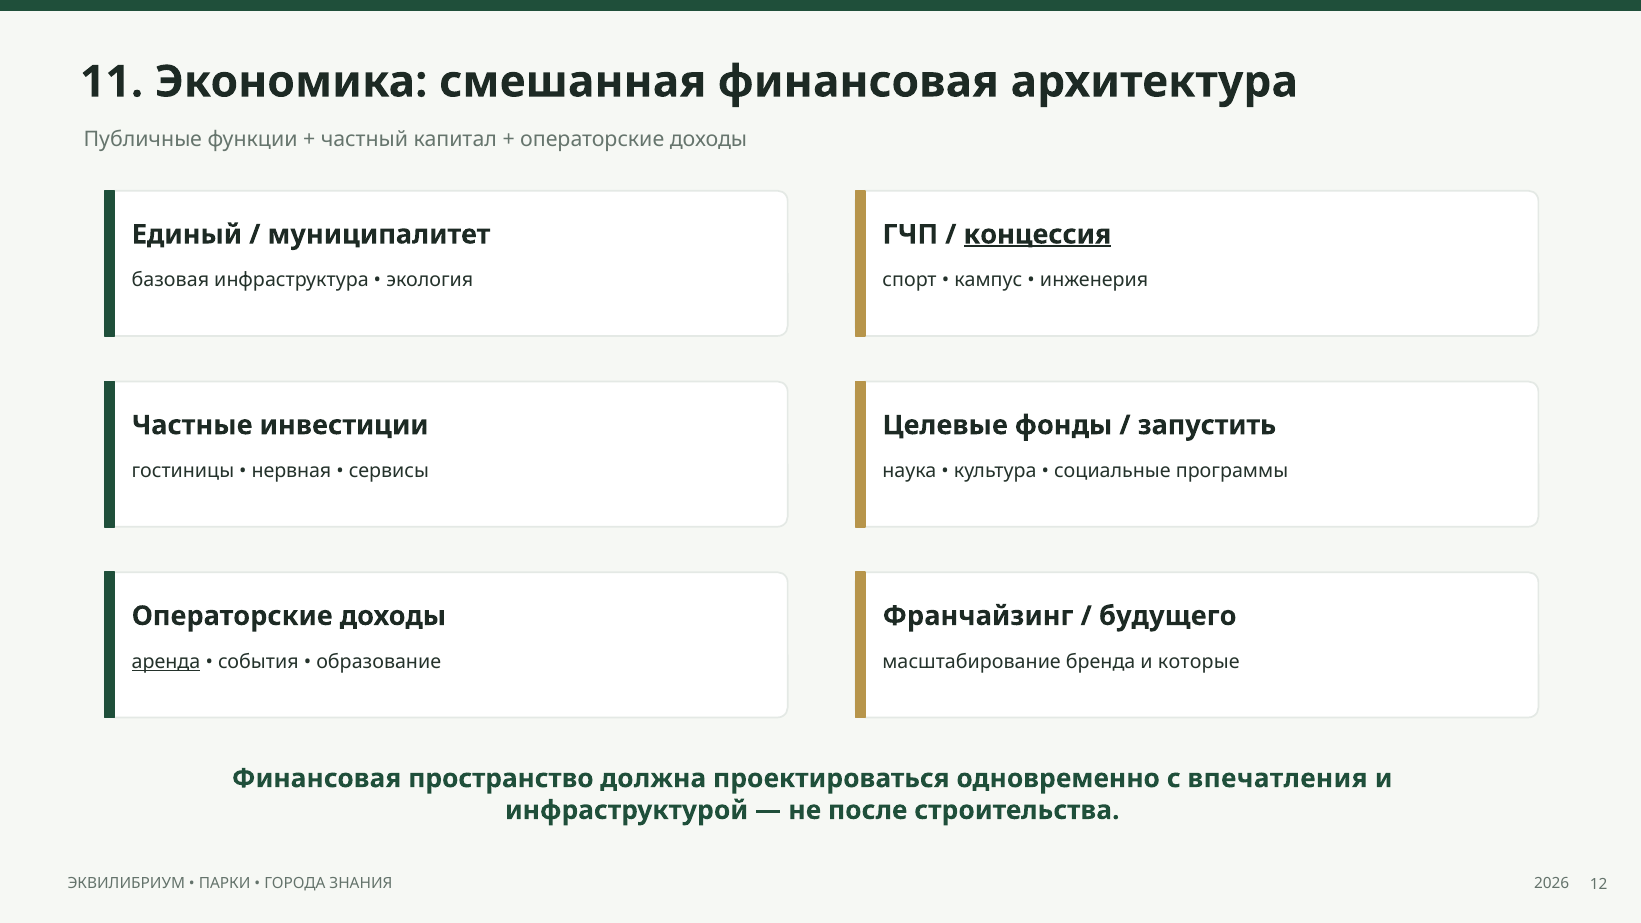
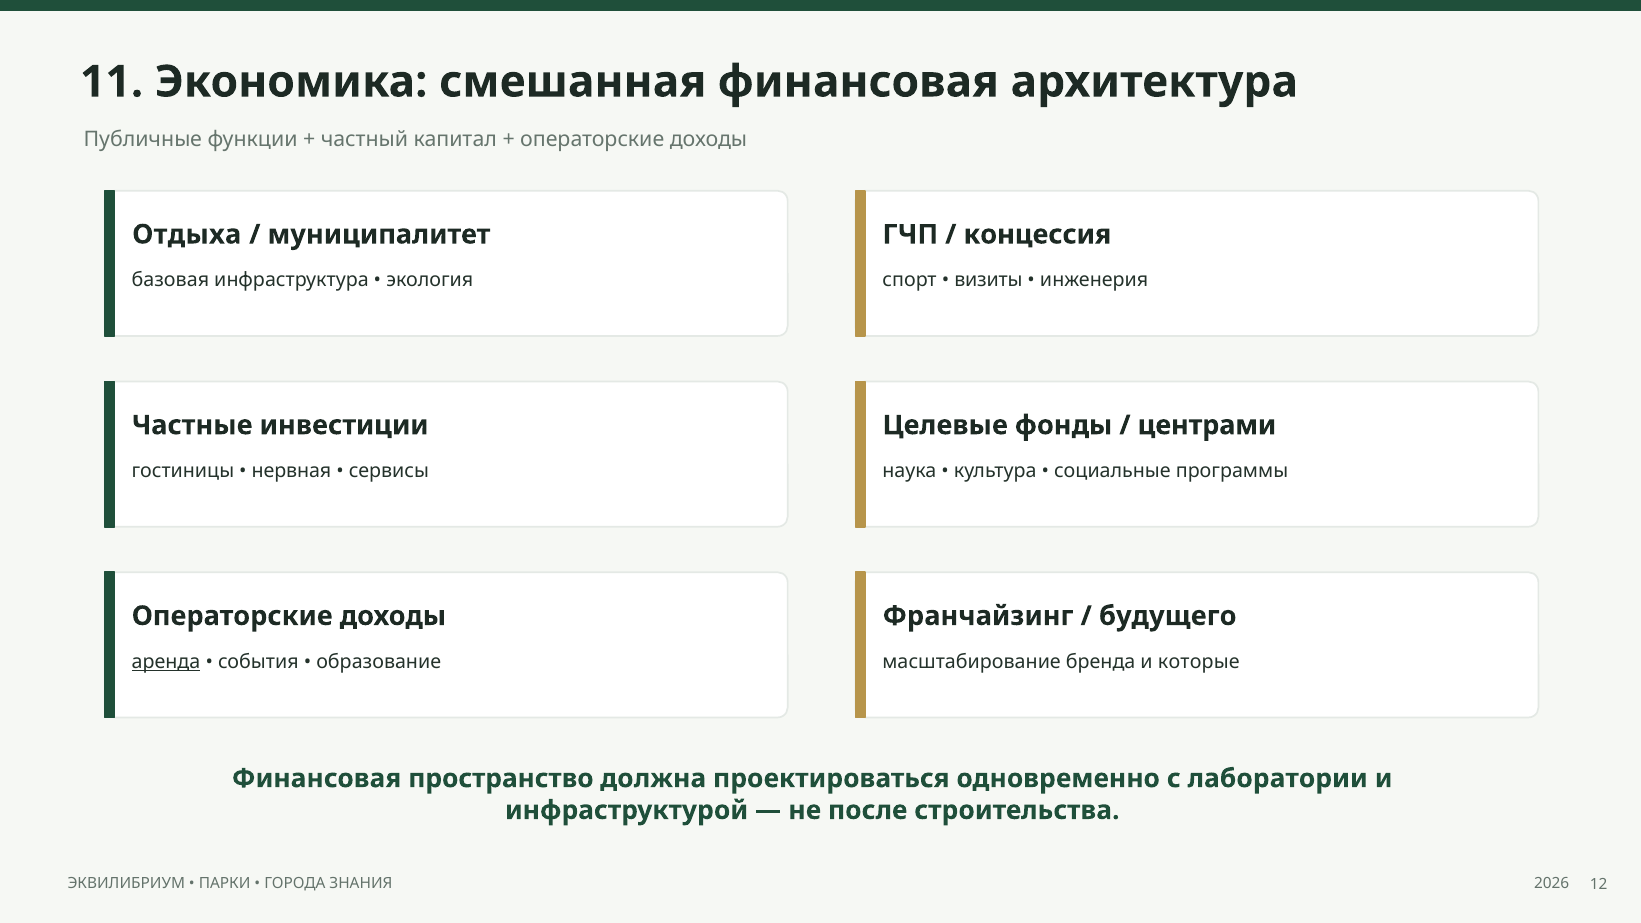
Единый: Единый -> Отдыха (187, 235)
концессия underline: present -> none (1037, 235)
кампус: кампус -> визиты (988, 280)
запустить: запустить -> центрами (1207, 425)
впечатления: впечатления -> лаборатории (1278, 779)
